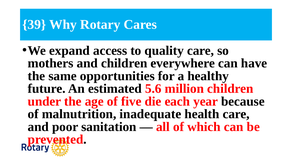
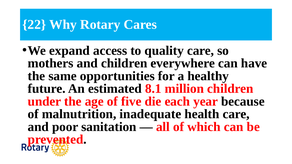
39: 39 -> 22 (34, 25)
5.6: 5.6 -> 8.1 (153, 89)
